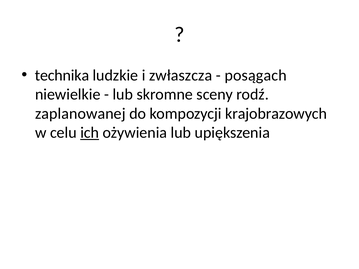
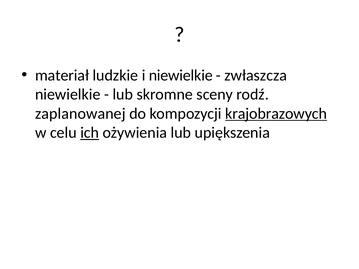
technika: technika -> materiał (62, 75)
i zwłaszcza: zwłaszcza -> niewielkie (181, 75)
posągach: posągach -> zwłaszcza (256, 75)
krajobrazowych underline: none -> present (276, 114)
